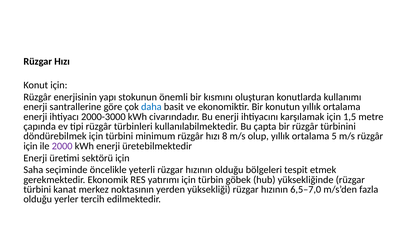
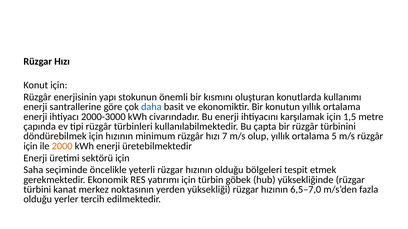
için türbini: türbini -> hızının (119, 137)
8: 8 -> 7 (225, 137)
2000 colour: purple -> orange (62, 146)
